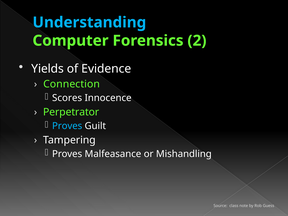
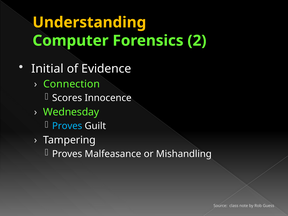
Understanding colour: light blue -> yellow (89, 22)
Yields: Yields -> Initial (48, 69)
Perpetrator: Perpetrator -> Wednesday (71, 112)
